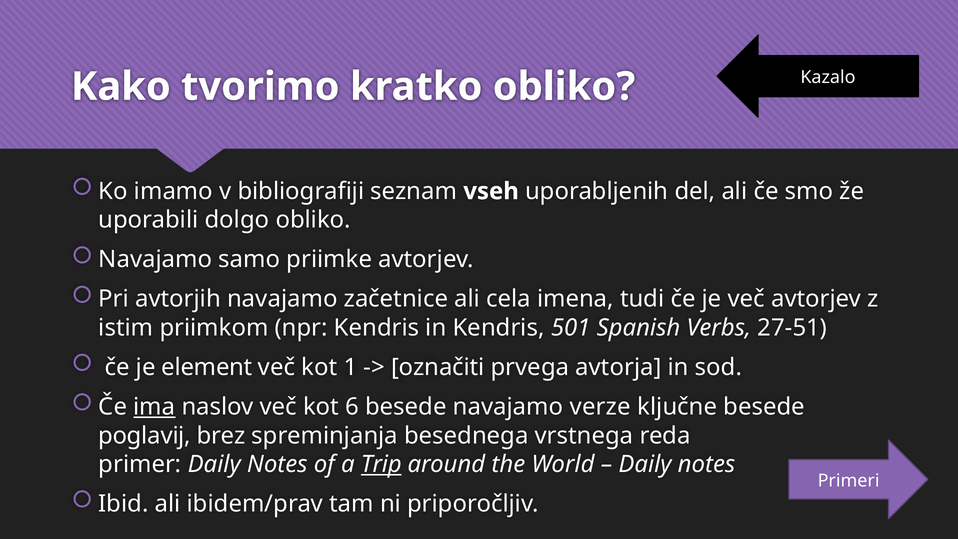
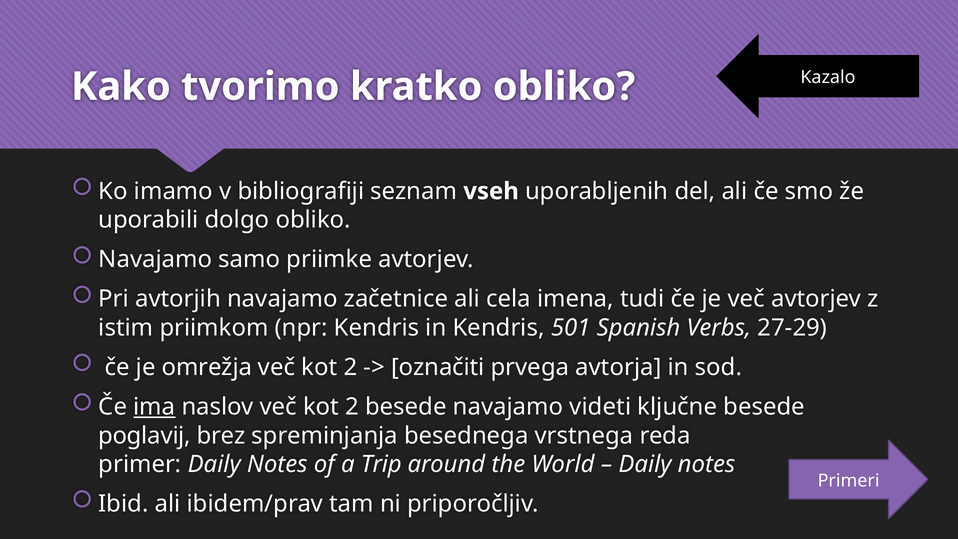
27-51: 27-51 -> 27-29 (792, 328)
element: element -> omrežja (207, 367)
1: 1 -> 2 (350, 367)
naslov več kot 6: 6 -> 2 (352, 407)
verze: verze -> videti (600, 407)
Trip underline: present -> none (381, 464)
